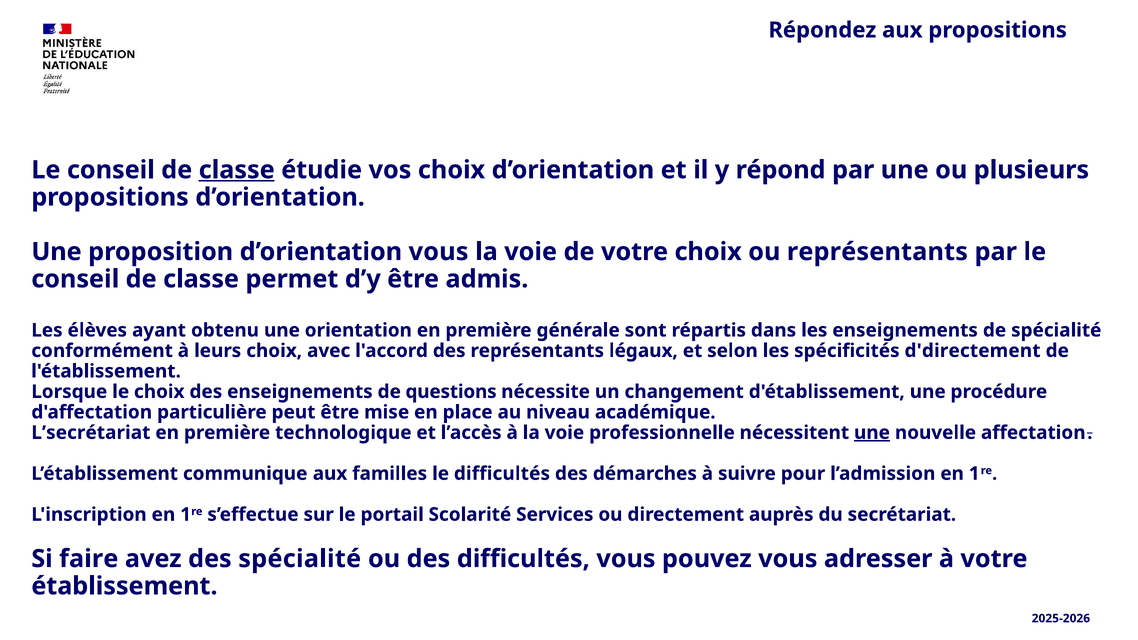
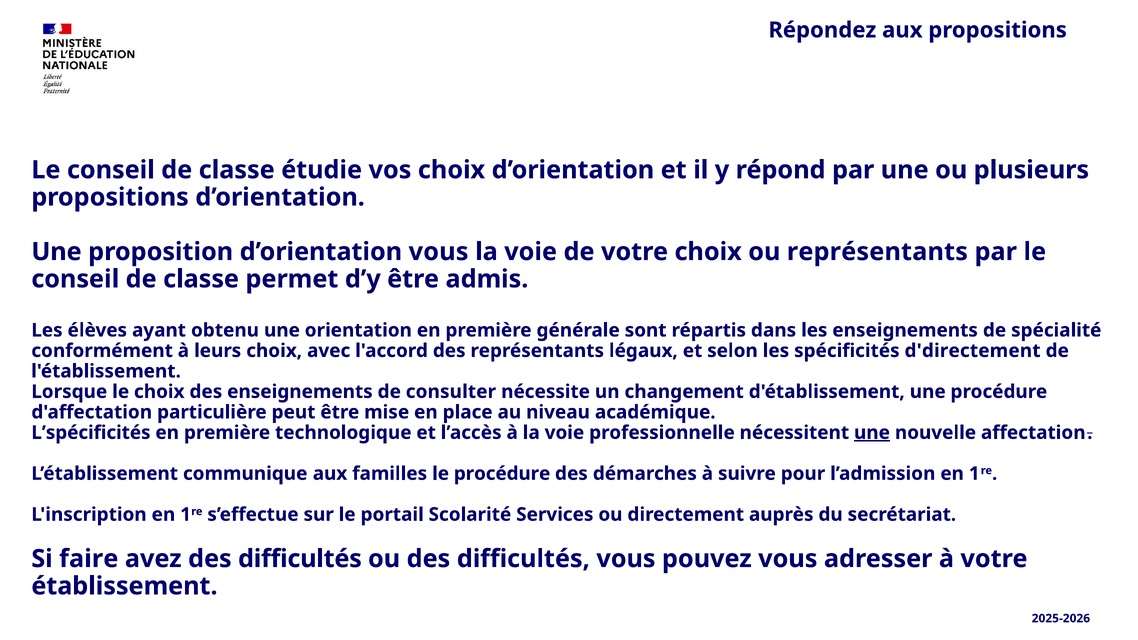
classe underline: present -> none (237, 170)
questions: questions -> consulter (451, 392)
L’secrétariat: L’secrétariat -> L’spécificités (91, 433)
le difficultés: difficultés -> procédure (502, 474)
avez des spécialité: spécialité -> difficultés (300, 559)
